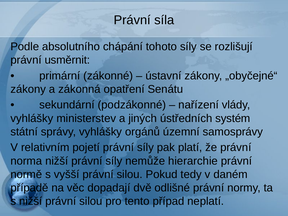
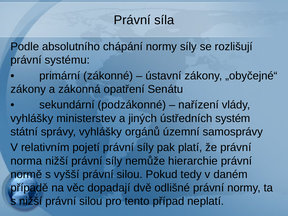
chápání tohoto: tohoto -> normy (161, 47)
usměrnit: usměrnit -> systému (67, 60)
